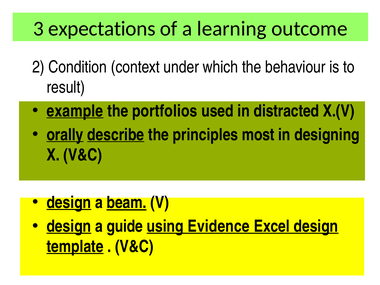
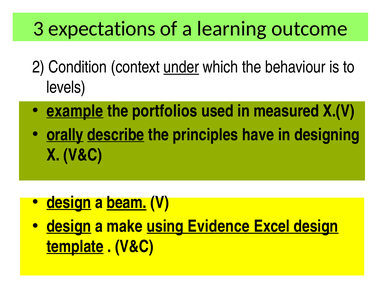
under underline: none -> present (181, 67)
result: result -> levels (66, 87)
distracted: distracted -> measured (286, 111)
most: most -> have (258, 135)
guide: guide -> make (125, 226)
